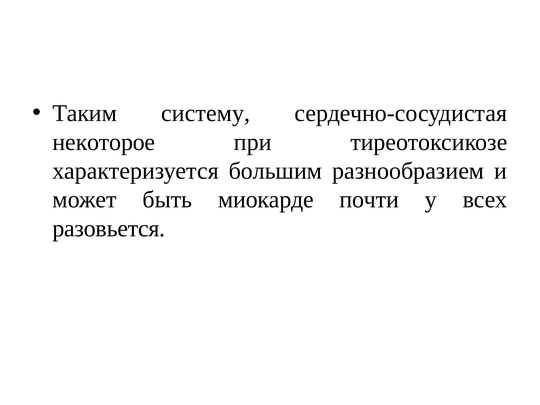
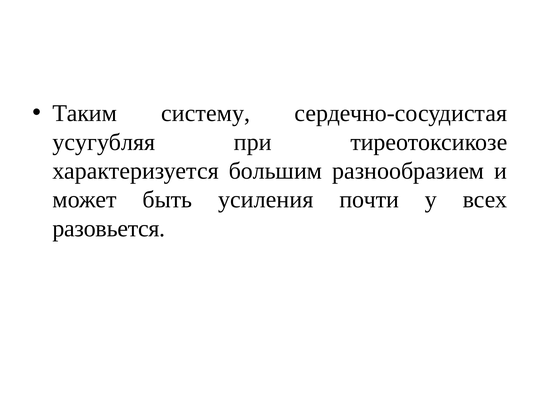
некоторое: некоторое -> усугубляя (104, 142)
миокарде: миокарде -> усиления (266, 200)
